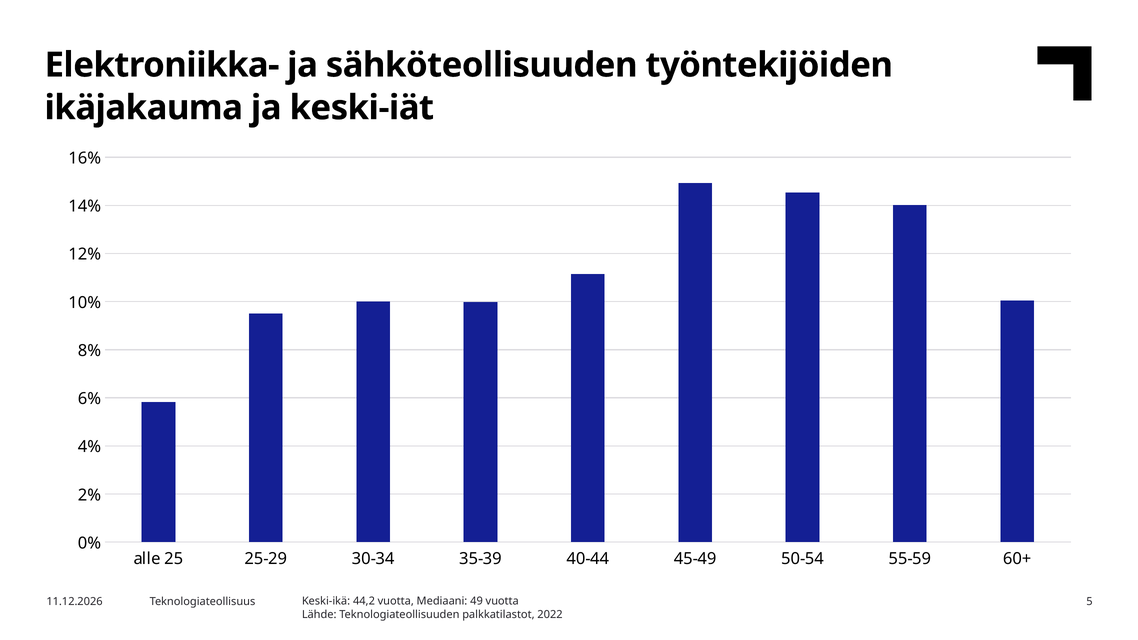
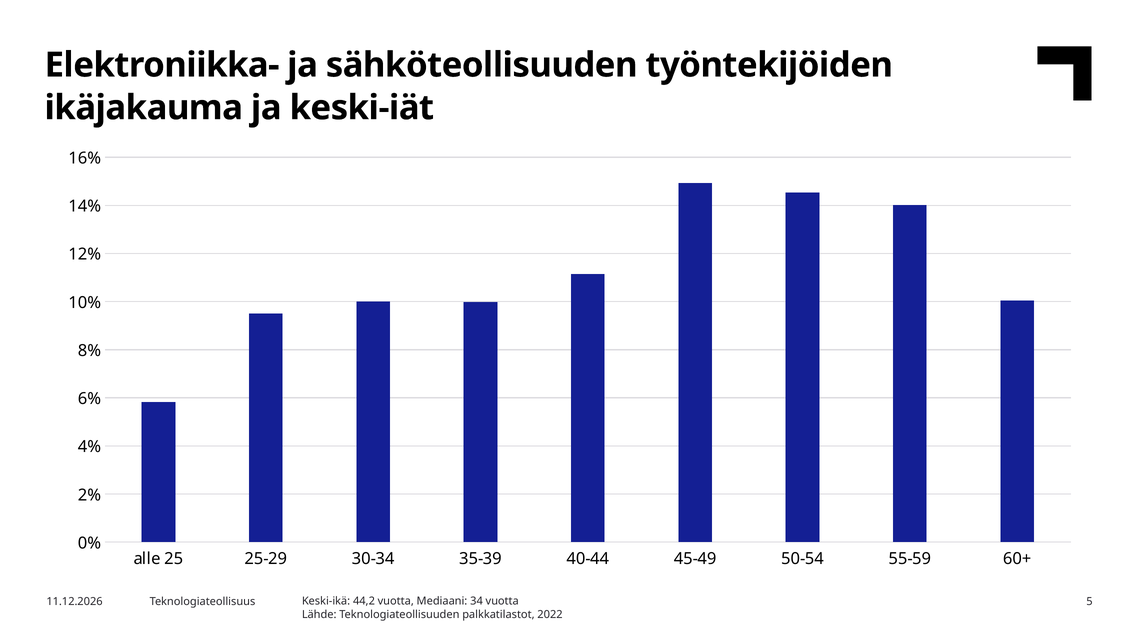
49: 49 -> 34 (477, 601)
